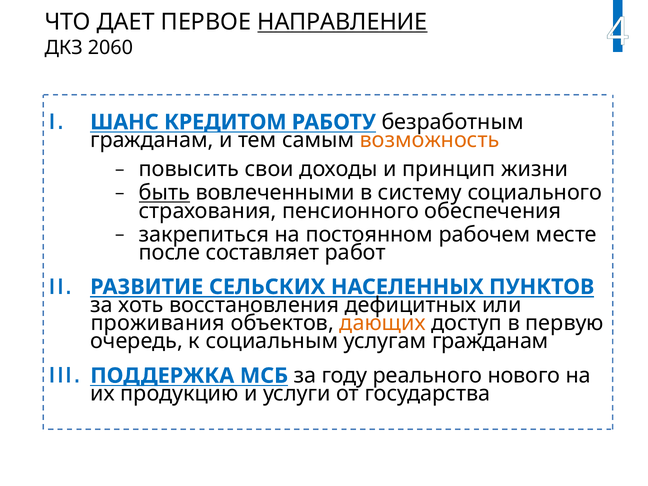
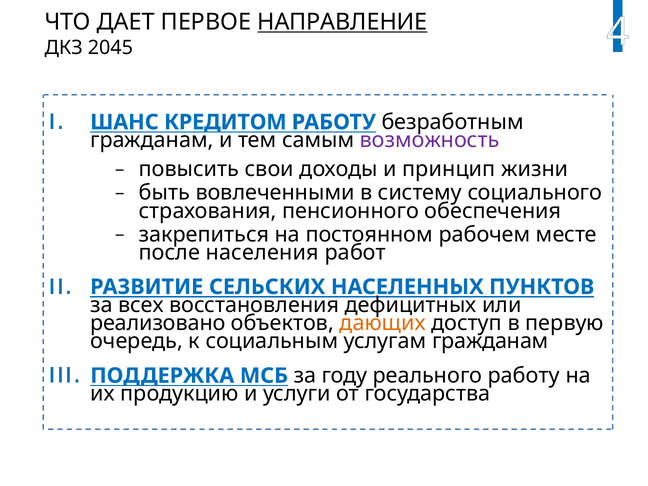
2060: 2060 -> 2045 (110, 48)
возможность colour: orange -> purple (430, 140)
быть underline: present -> none (164, 193)
составляет: составляет -> населения (262, 253)
хоть: хоть -> всех (141, 305)
проживания: проживания -> реализовано (158, 323)
реального нового: нового -> работу (524, 376)
